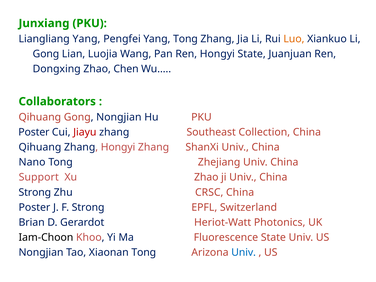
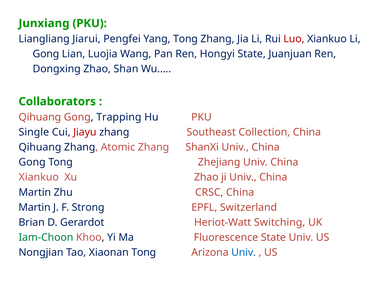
Liangliang Yang: Yang -> Jiarui (86, 39)
Luo colour: orange -> red (294, 39)
Chen: Chen -> Shan (126, 69)
Gong Nongjian: Nongjian -> Trapping (119, 117)
Poster: Poster -> Single (34, 132)
Zhang Hongyi: Hongyi -> Atomic (118, 147)
Nano: Nano -> Gong (32, 162)
Support: Support -> Xiankuo (39, 177)
Strong: Strong -> Martin (35, 192)
Poster: Poster -> Martin (35, 207)
Photonics: Photonics -> Switching (280, 222)
Iam-Choon colour: black -> green (46, 237)
